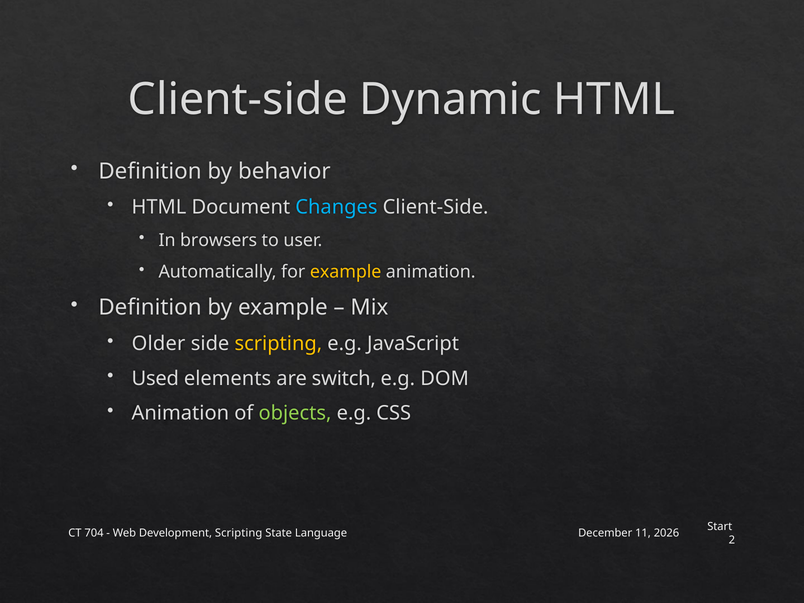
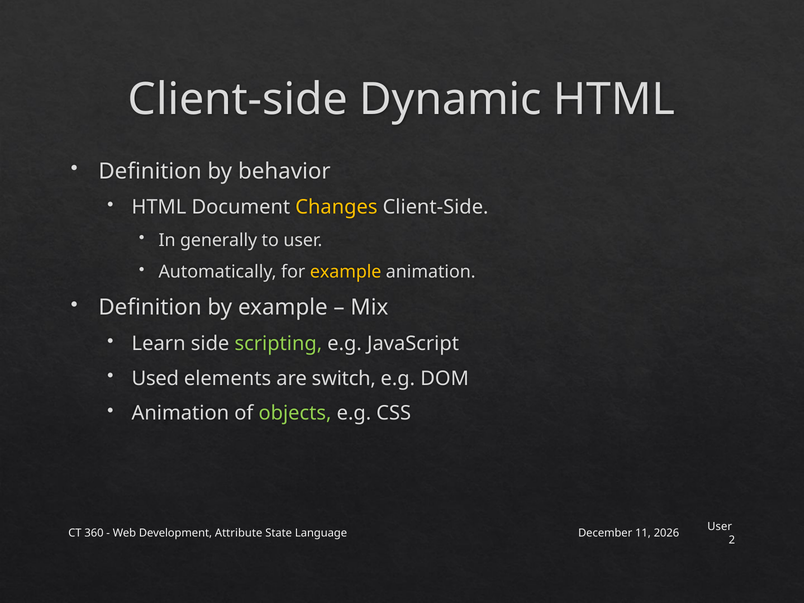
Changes colour: light blue -> yellow (336, 207)
browsers: browsers -> generally (219, 240)
Older: Older -> Learn (159, 344)
scripting colour: yellow -> light green (278, 344)
Start: Start -> User (720, 527)
704: 704 -> 360 (94, 533)
Development Scripting: Scripting -> Attribute (239, 533)
